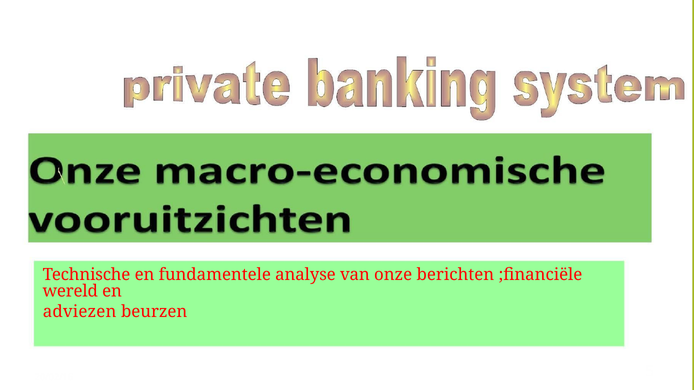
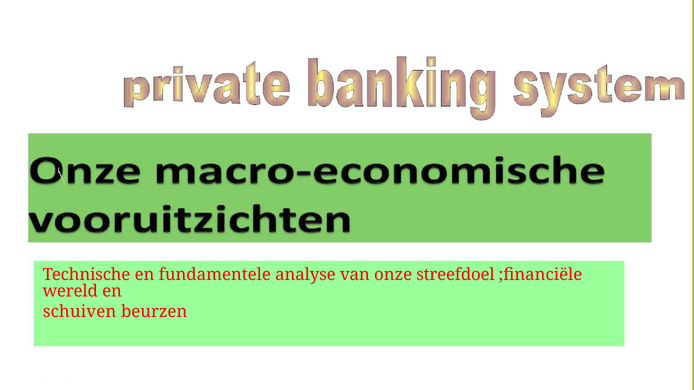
berichten: berichten -> streefdoel (455, 275)
adviezen: adviezen -> schuiven (80, 312)
